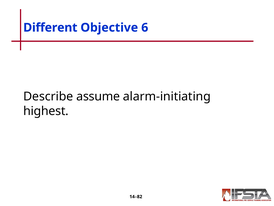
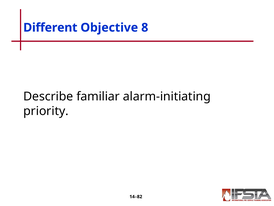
6: 6 -> 8 (145, 28)
assume: assume -> familiar (98, 96)
highest: highest -> priority (46, 111)
